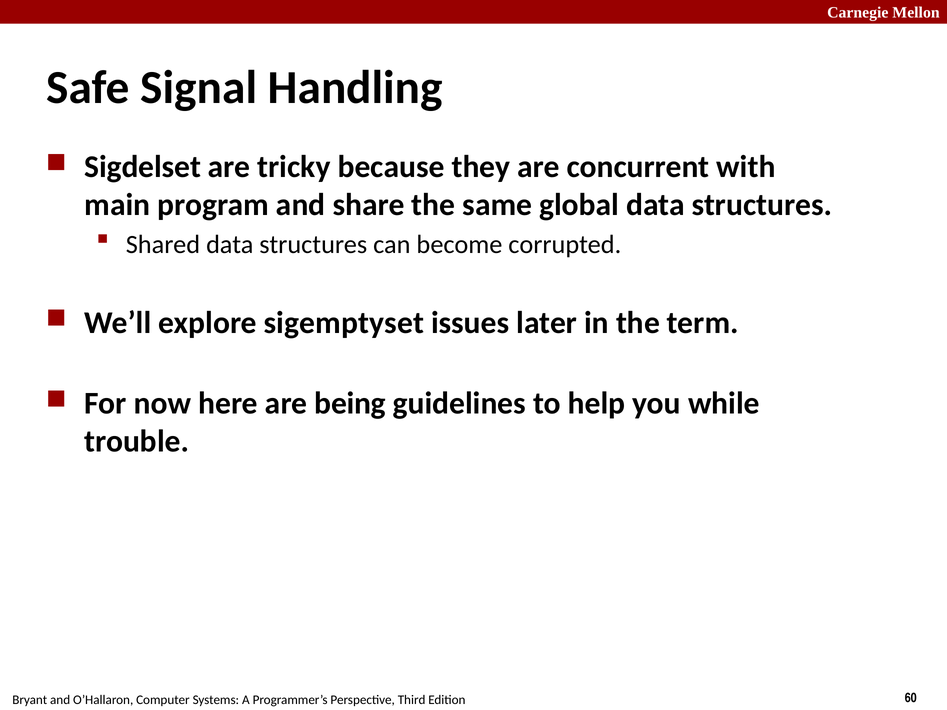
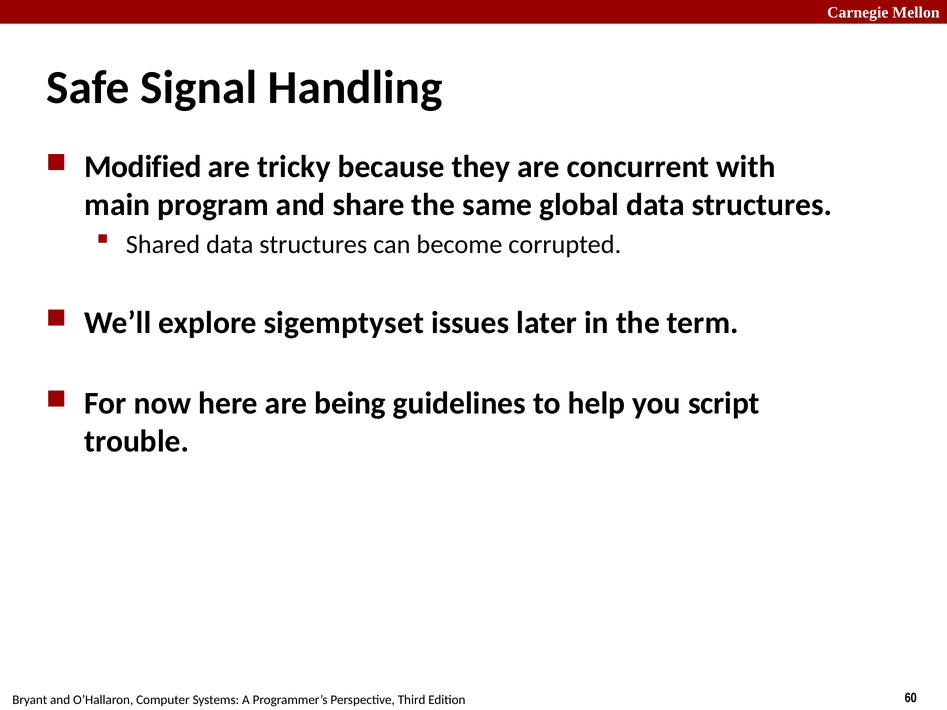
Sigdelset: Sigdelset -> Modified (143, 167)
while: while -> script (724, 404)
